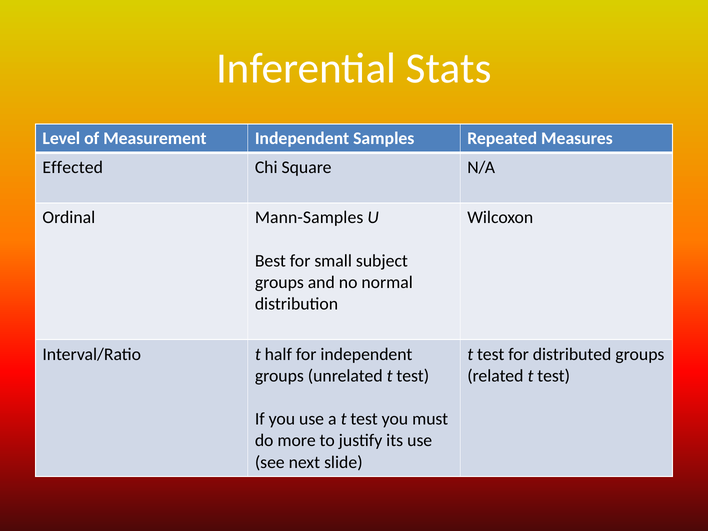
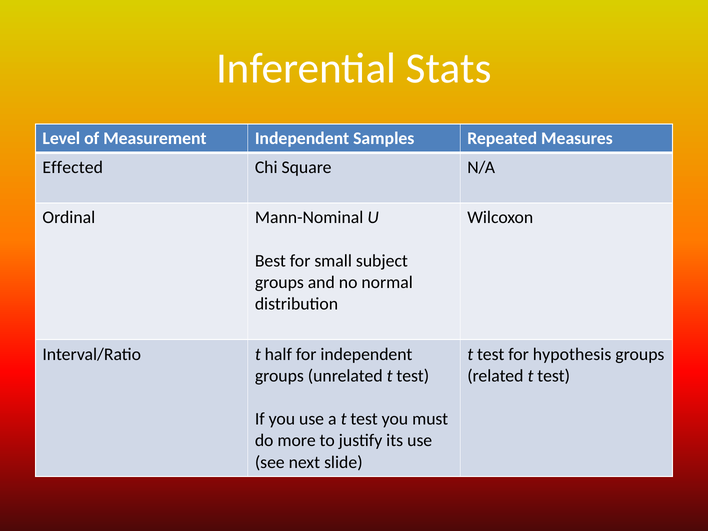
Mann-Samples: Mann-Samples -> Mann-Nominal (309, 217)
distributed: distributed -> hypothesis (572, 354)
